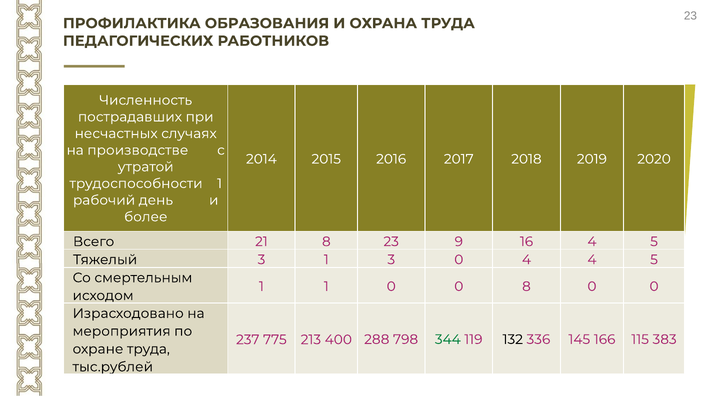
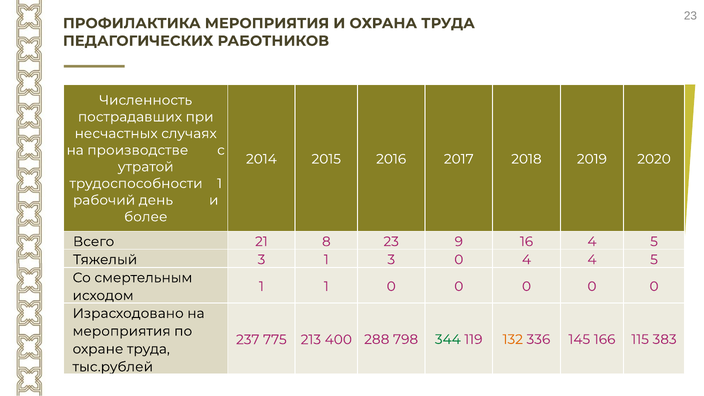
ПРОФИЛАКТИКА ОБРАЗОВАНИЯ: ОБРАЗОВАНИЯ -> МЕРОПРИЯТИЯ (267, 23)
1 0 0 8: 8 -> 0 (527, 286)
132 colour: black -> orange (513, 339)
